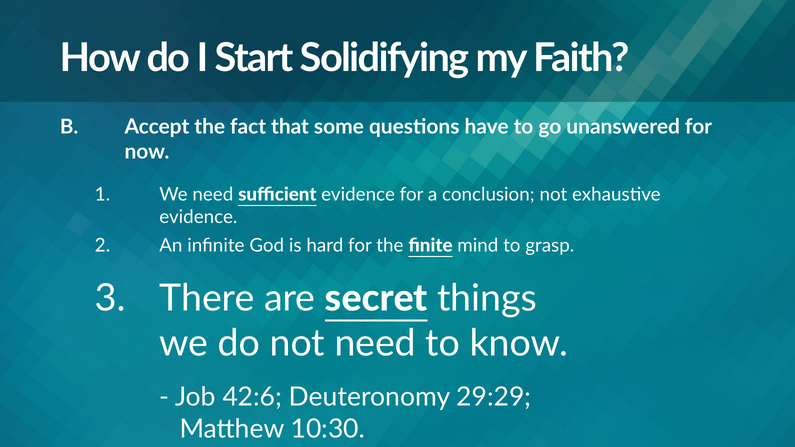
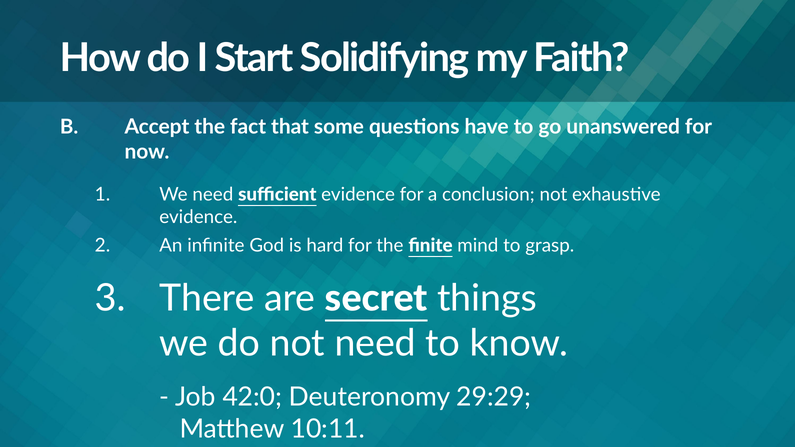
42:6: 42:6 -> 42:0 (252, 397)
10:30: 10:30 -> 10:11 (328, 429)
